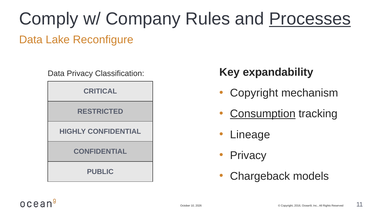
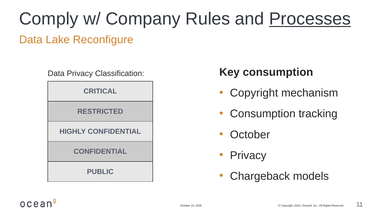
Key expandability: expandability -> consumption (278, 72)
Consumption underline: present -> none (263, 114)
Lineage: Lineage -> October (250, 134)
